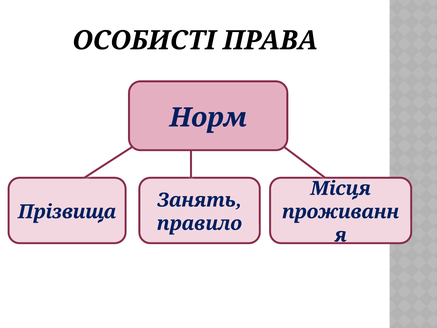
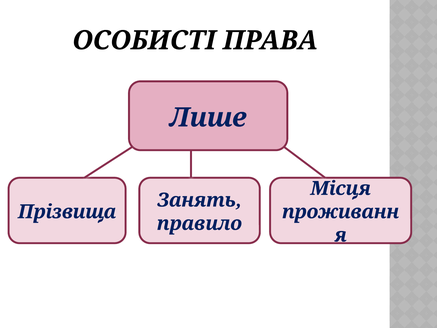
Норм: Норм -> Лише (208, 118)
